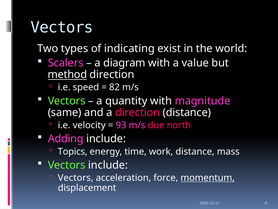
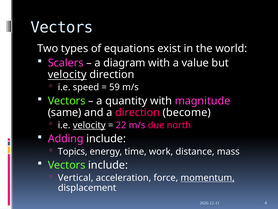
indicating: indicating -> equations (129, 48)
method: method -> velocity (67, 74)
82: 82 -> 59 (114, 87)
direction distance: distance -> become (187, 112)
velocity underline: none -> present (89, 125)
93: 93 -> 22 (121, 125)
Vectors: Vectors -> Vertical (76, 177)
